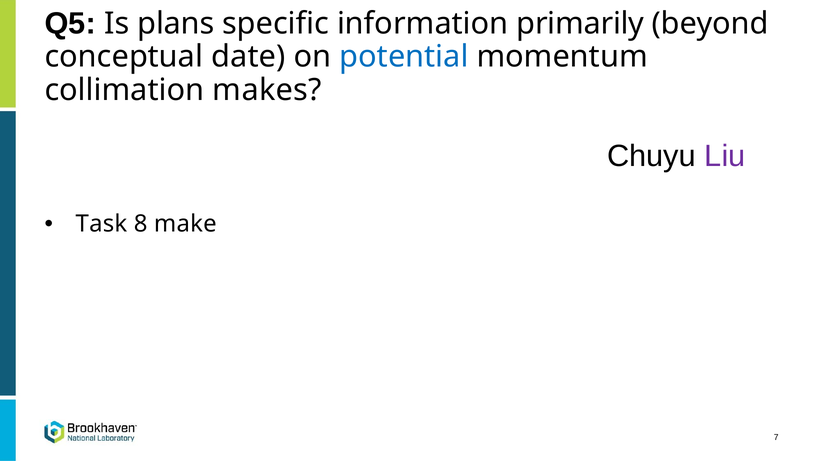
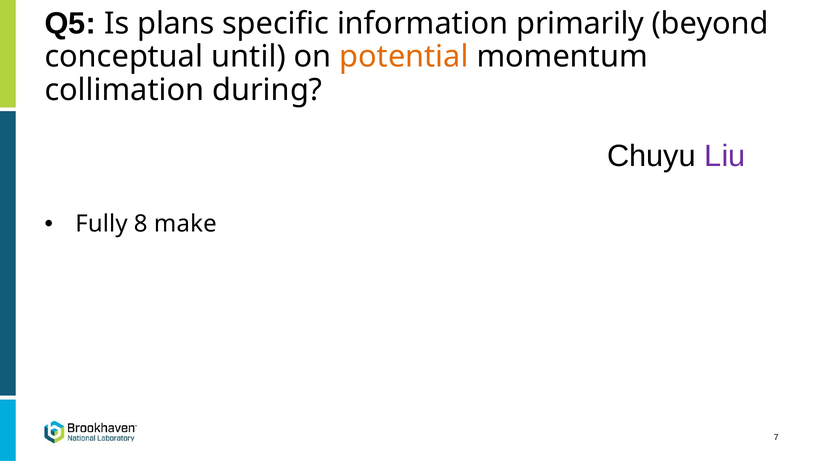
date: date -> until (248, 57)
potential colour: blue -> orange (404, 57)
makes: makes -> during (267, 90)
Task: Task -> Fully (101, 224)
